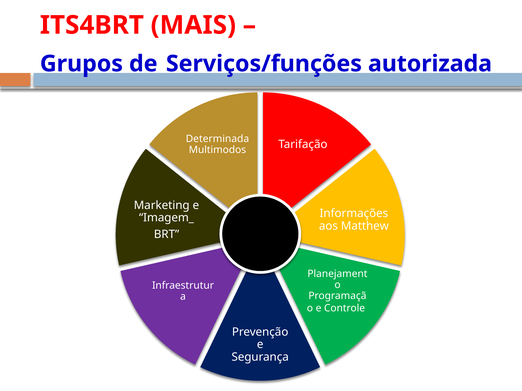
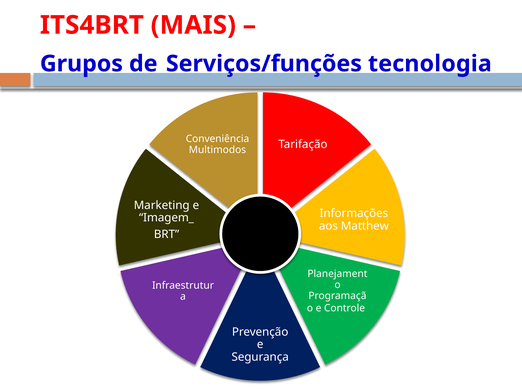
autorizada: autorizada -> tecnologia (430, 64)
Determinada: Determinada -> Conveniência (217, 139)
